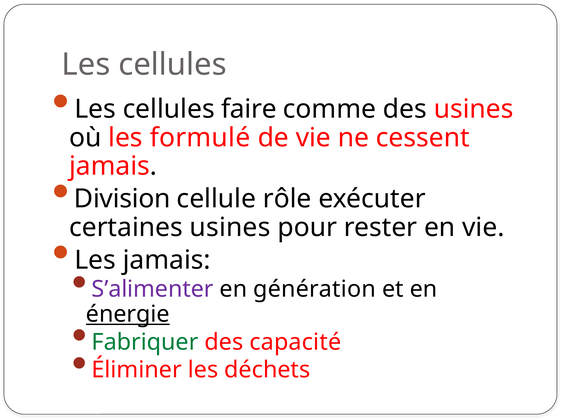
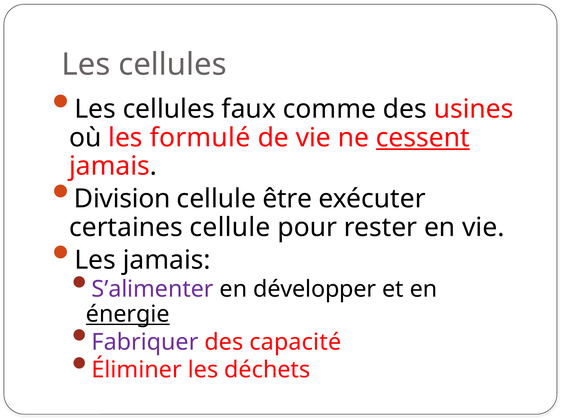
faire: faire -> faux (249, 109)
cessent underline: none -> present (423, 138)
rôle: rôle -> être (287, 199)
certaines usines: usines -> cellule (230, 228)
génération: génération -> développer (315, 290)
Fabriquer colour: green -> purple (145, 343)
